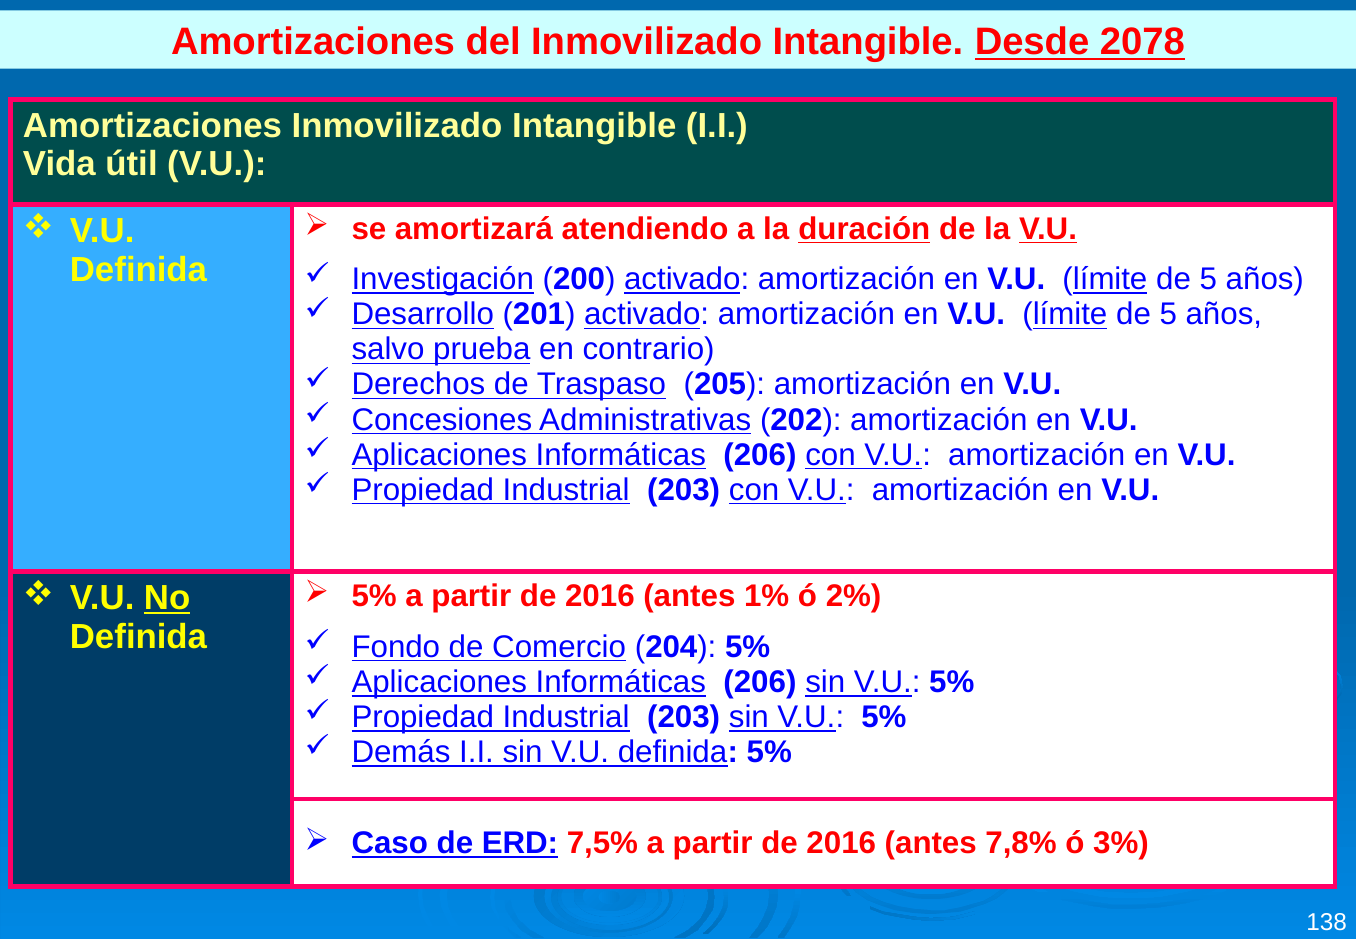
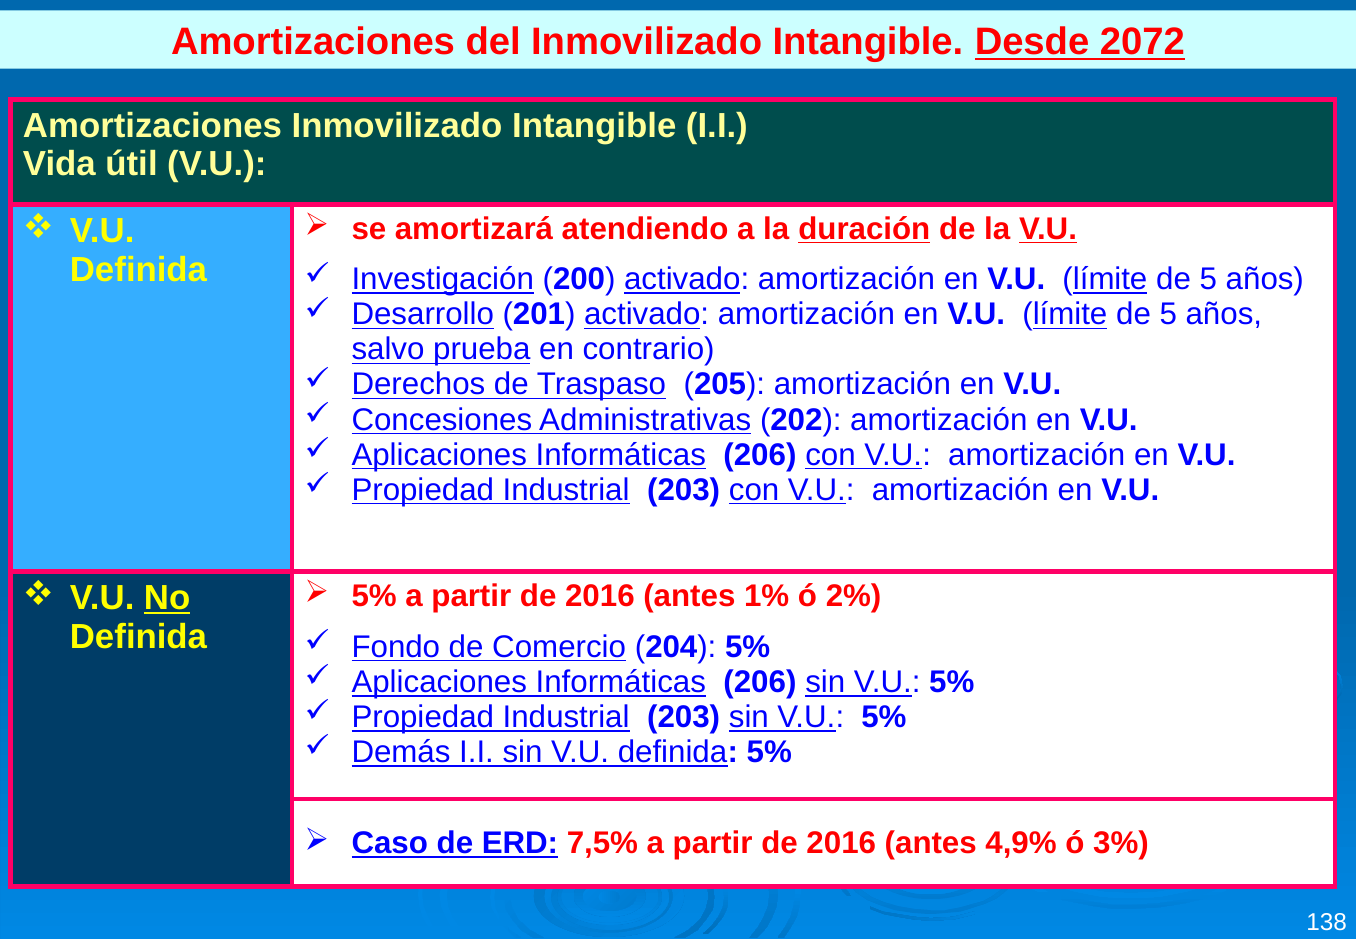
2078: 2078 -> 2072 (1142, 42)
7,8%: 7,8% -> 4,9% (1021, 843)
